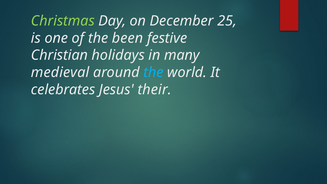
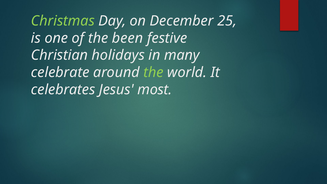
medieval: medieval -> celebrate (60, 72)
the colour: light blue -> light green (153, 72)
their: their -> most (155, 90)
